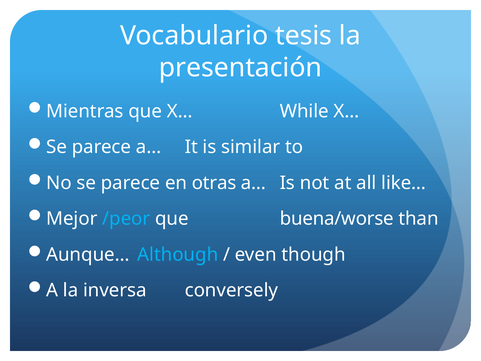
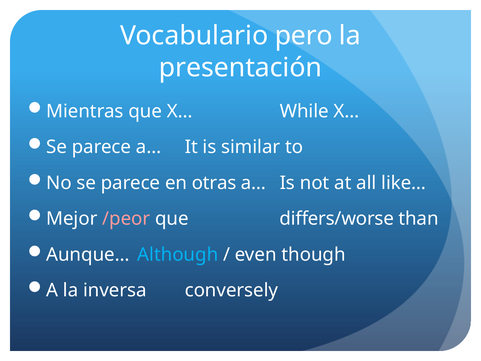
tesis: tesis -> pero (304, 36)
/peor colour: light blue -> pink (126, 219)
buena/worse: buena/worse -> differs/worse (337, 219)
